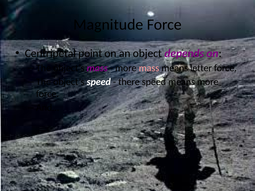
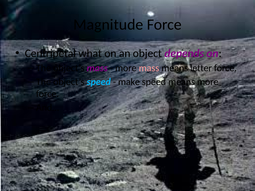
point: point -> what (90, 53)
speed colour: white -> light blue (99, 82)
there: there -> make (129, 82)
